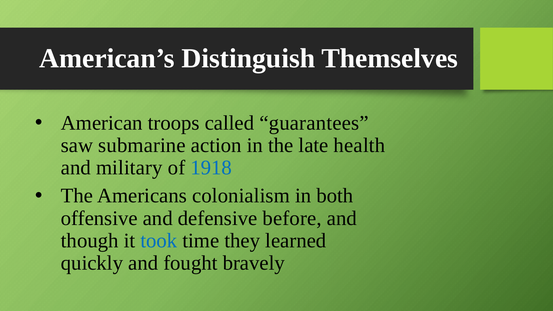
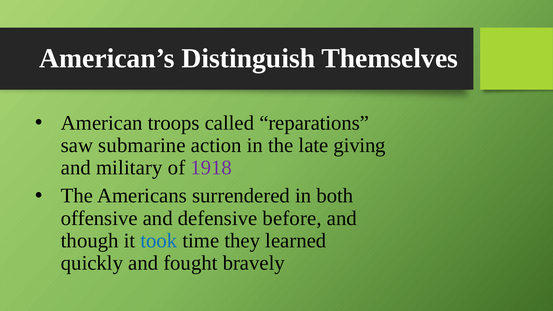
guarantees: guarantees -> reparations (314, 123)
health: health -> giving (360, 145)
1918 colour: blue -> purple (211, 168)
colonialism: colonialism -> surrendered (241, 196)
